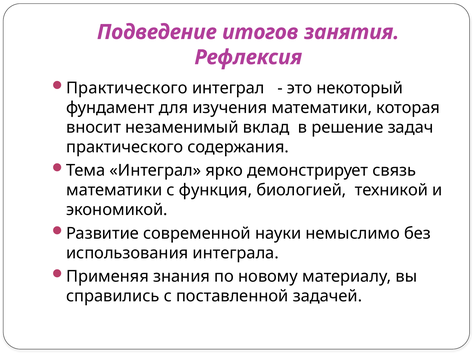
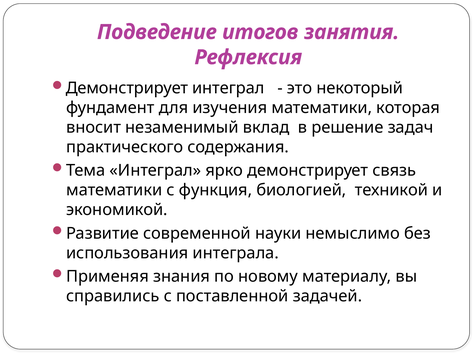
Практического: Практического -> Демонстрирует (127, 88)
